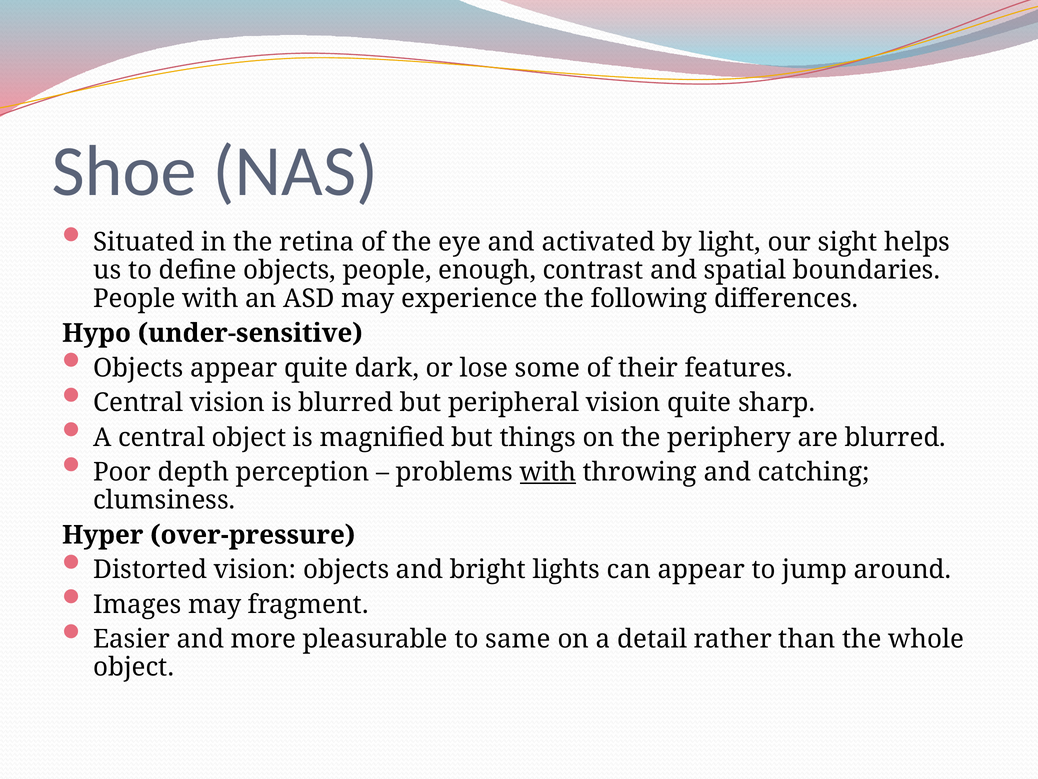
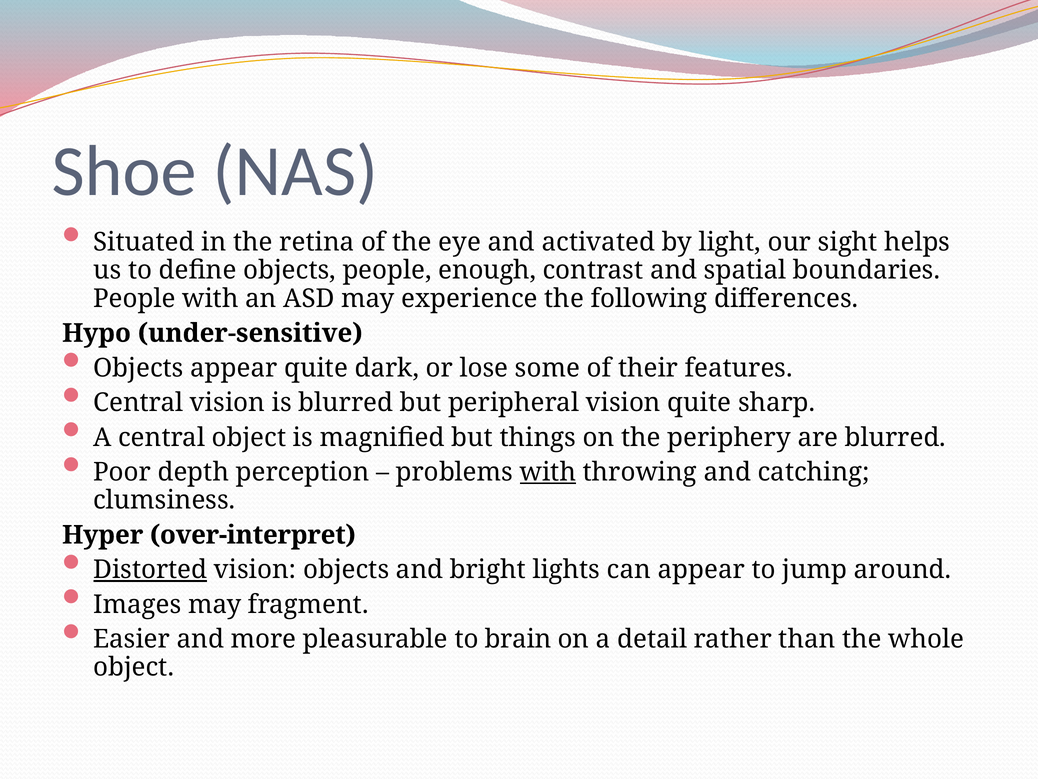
over-pressure: over-pressure -> over-interpret (253, 535)
Distorted underline: none -> present (150, 569)
same: same -> brain (518, 639)
